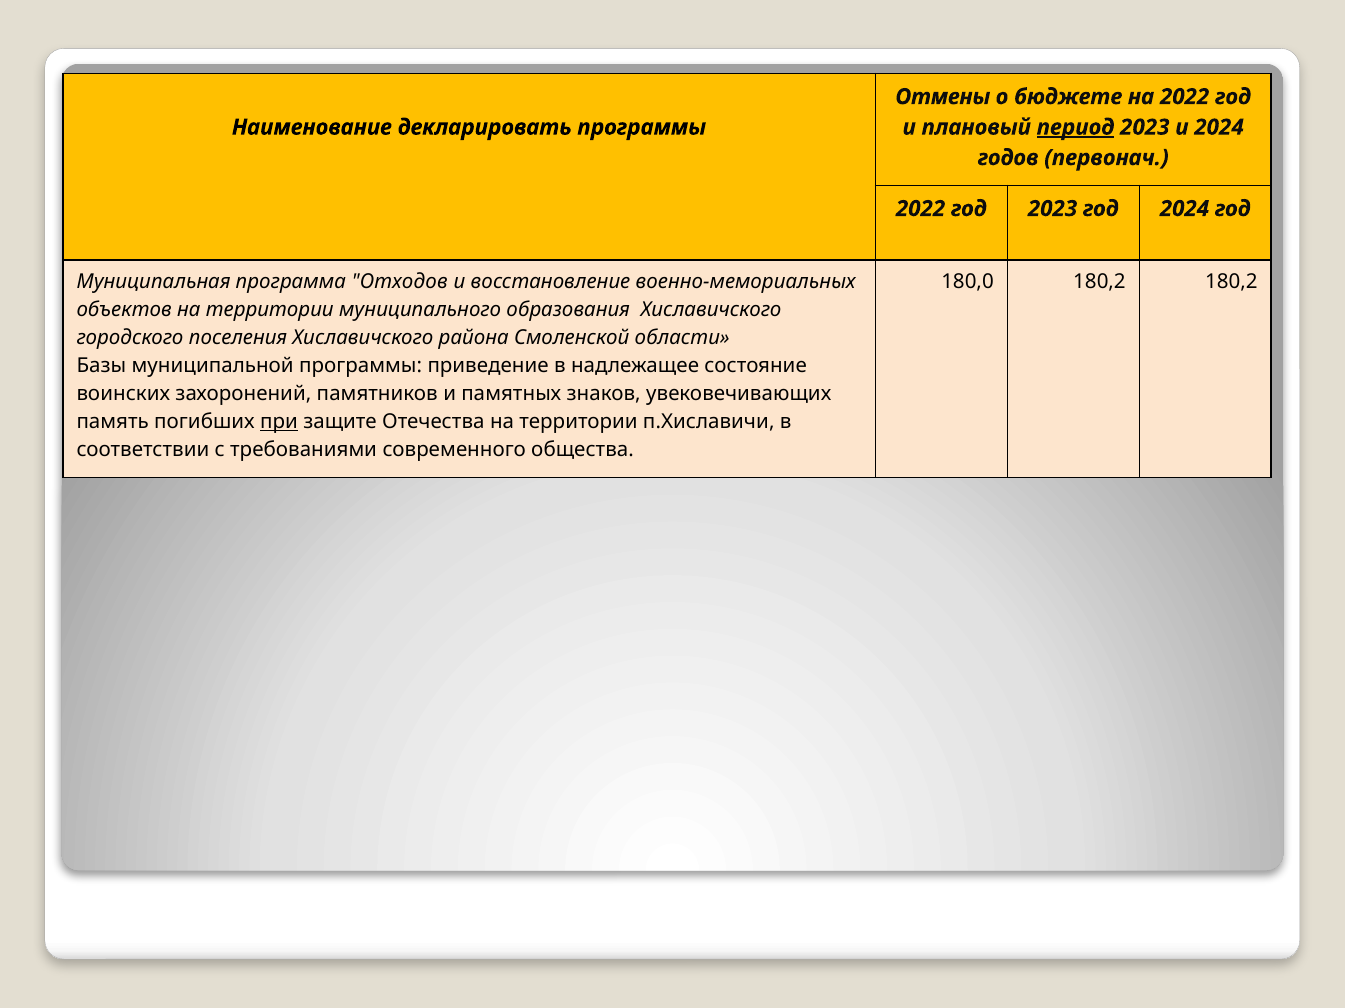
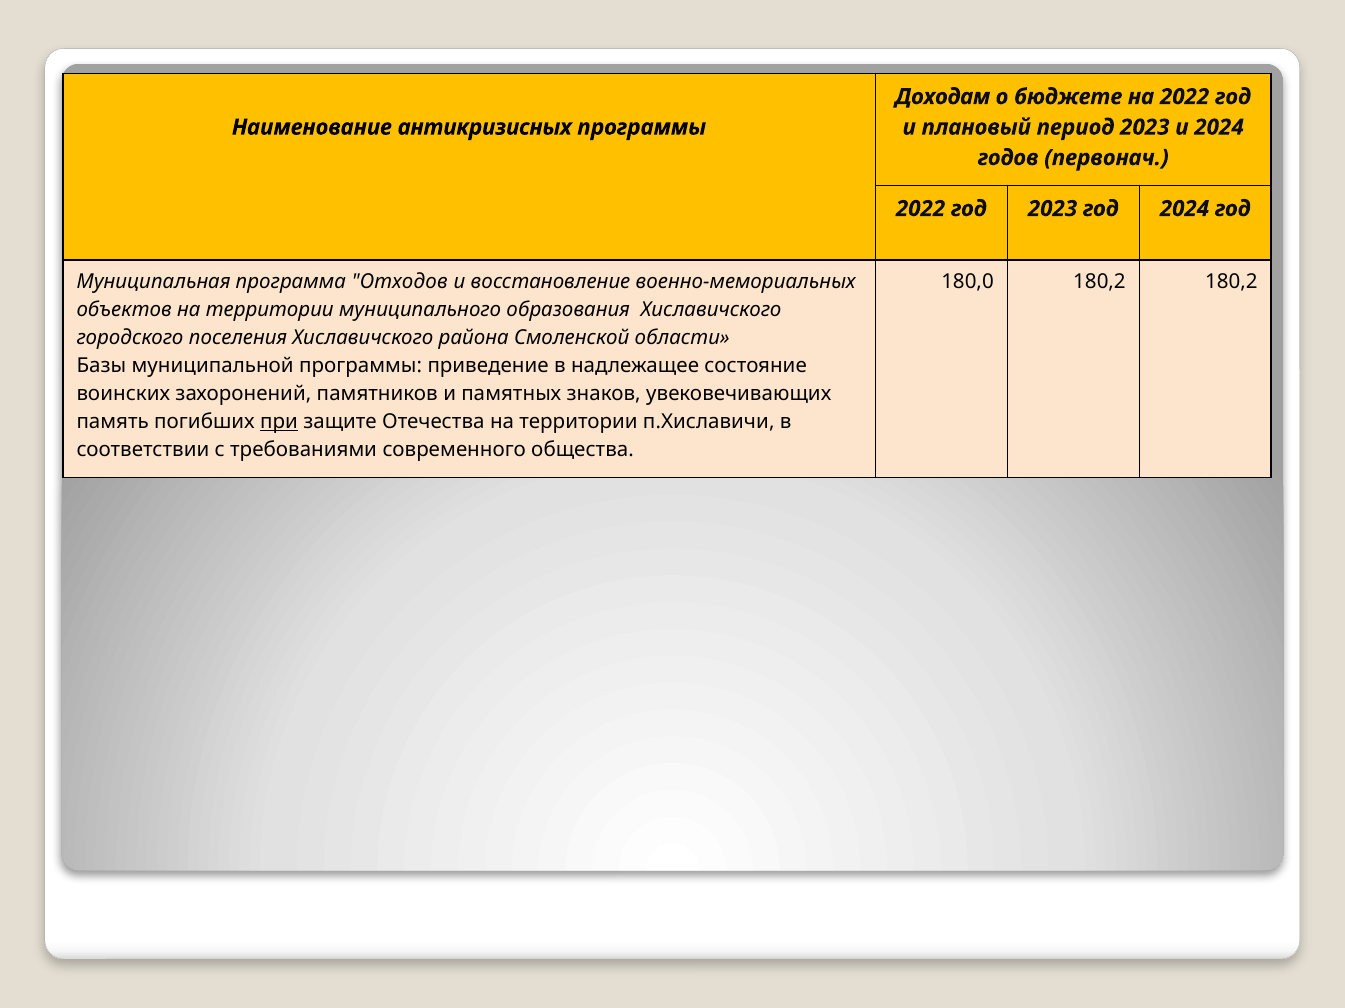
Отмены: Отмены -> Доходам (943, 97)
декларировать: декларировать -> антикризисных (485, 127)
период underline: present -> none (1075, 127)
